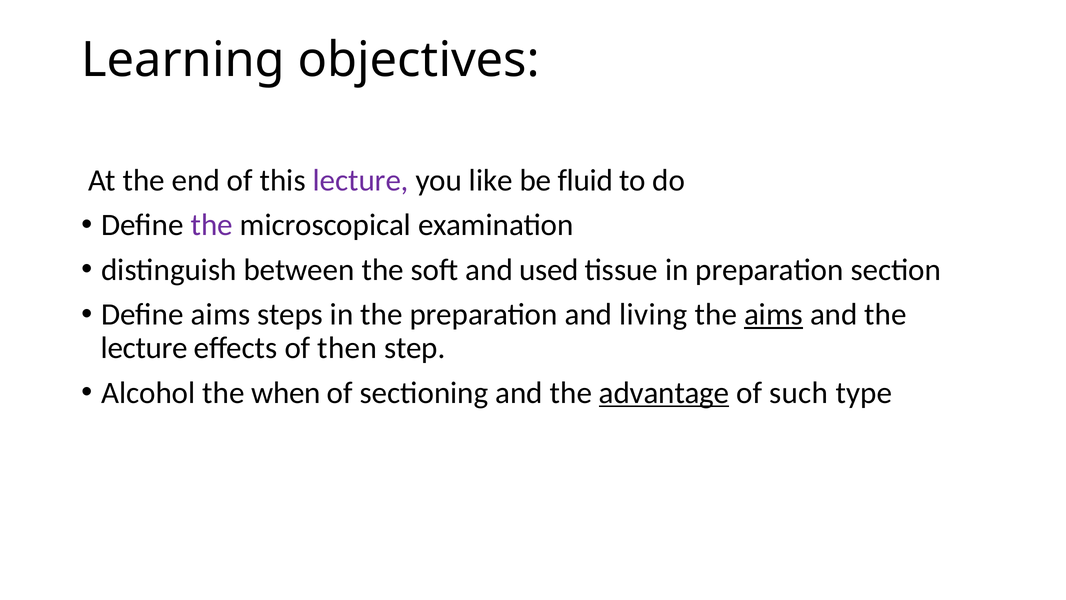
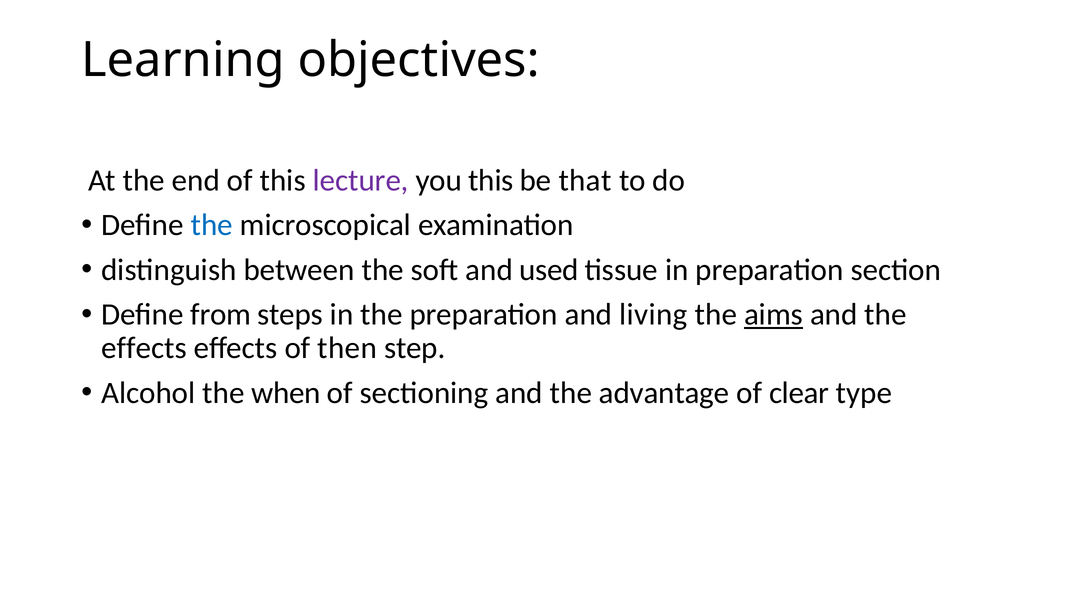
you like: like -> this (491, 180)
fluid: fluid -> that (585, 180)
the colour: purple -> blue (212, 225)
Define aims: aims -> from (221, 314)
lecture: lecture -> effects (144, 348)
advantage underline: present -> none (664, 393)
such: such -> clear (799, 393)
